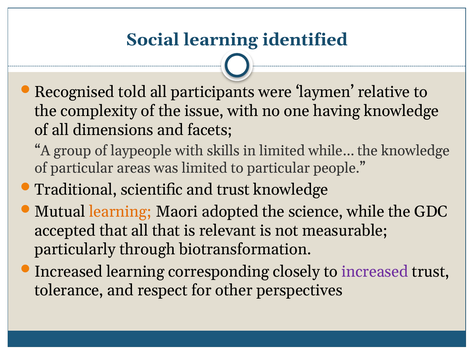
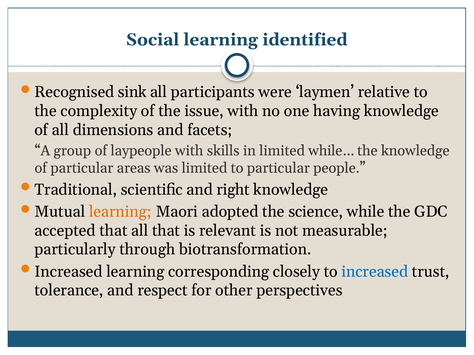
told: told -> sink (132, 92)
and trust: trust -> right (233, 190)
increased colour: purple -> blue (375, 272)
